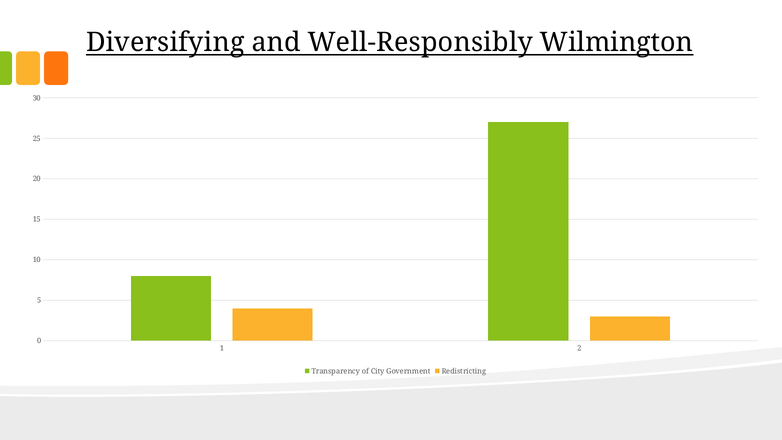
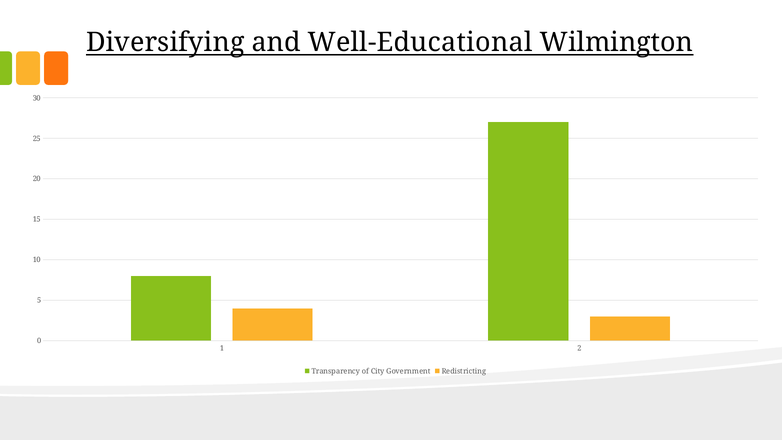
Well-Responsibly: Well-Responsibly -> Well-Educational (420, 42)
